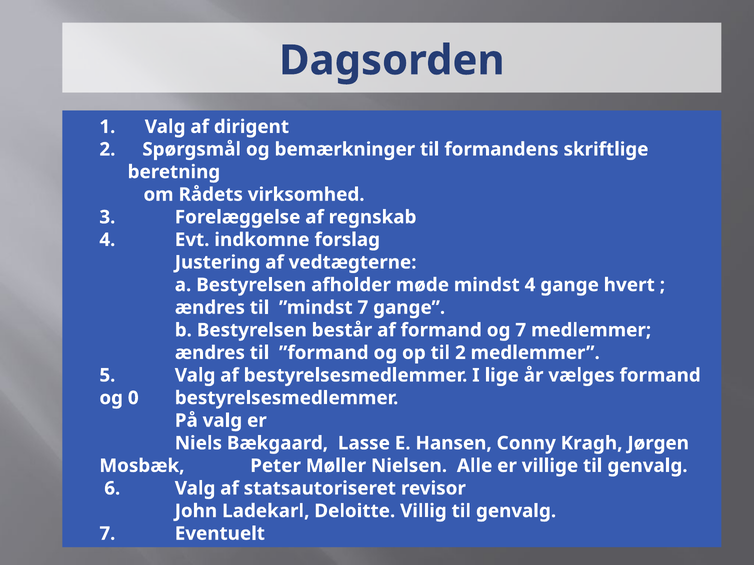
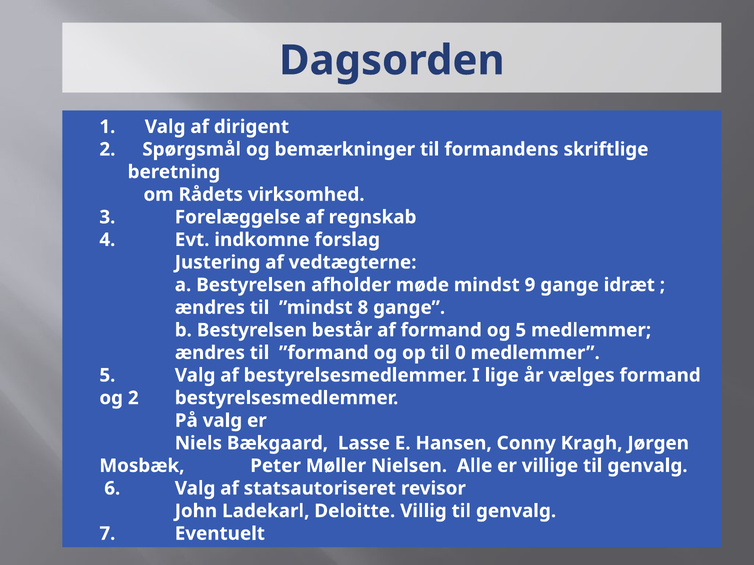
mindst 4: 4 -> 9 (530, 285)
hvert: hvert -> idræt (629, 285)
”mindst 7: 7 -> 8 (363, 308)
og 7: 7 -> 5 (521, 330)
til 2: 2 -> 0 (460, 353)
og 0: 0 -> 2 (133, 398)
